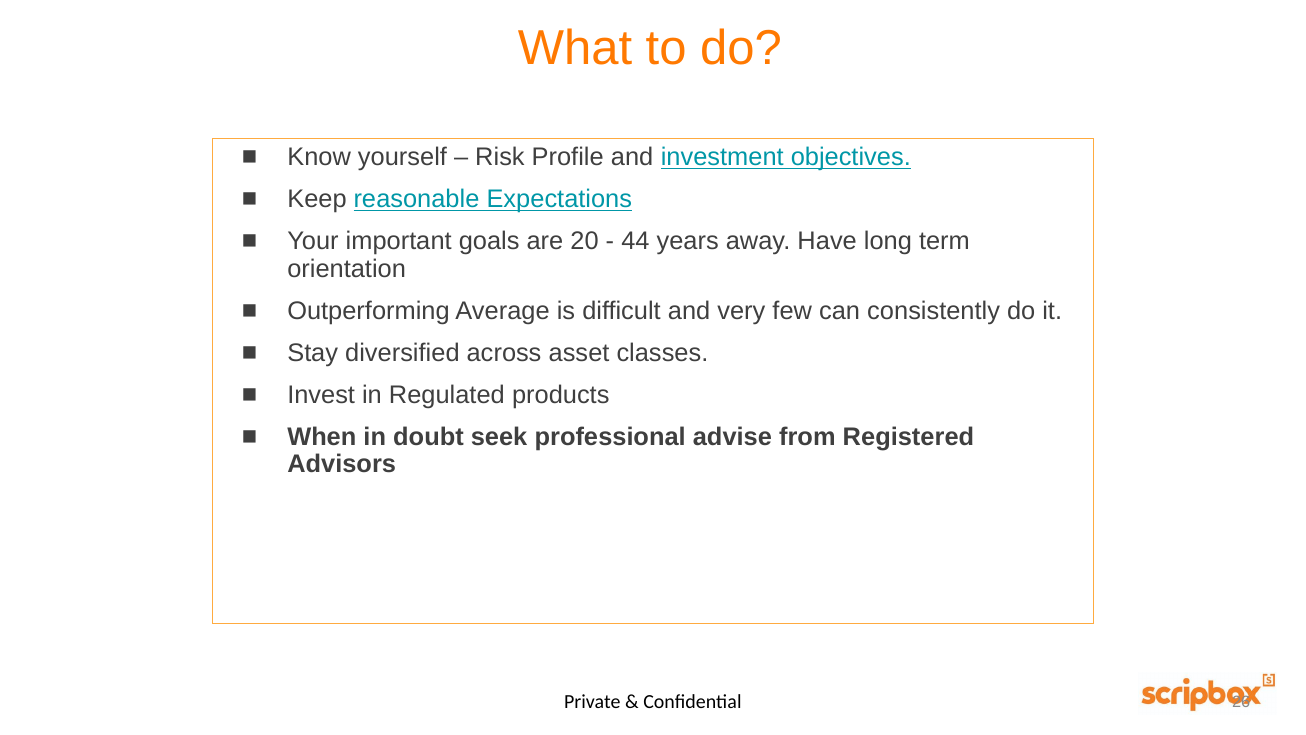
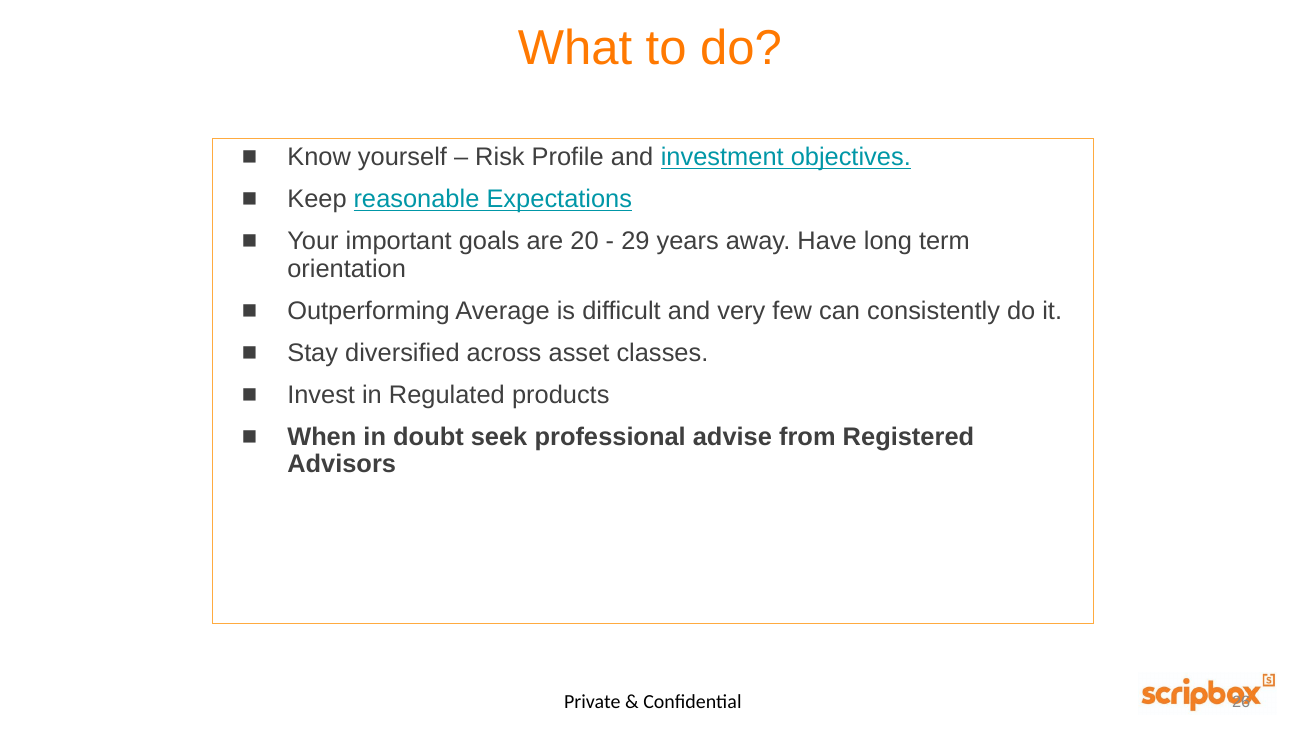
44: 44 -> 29 (635, 241)
